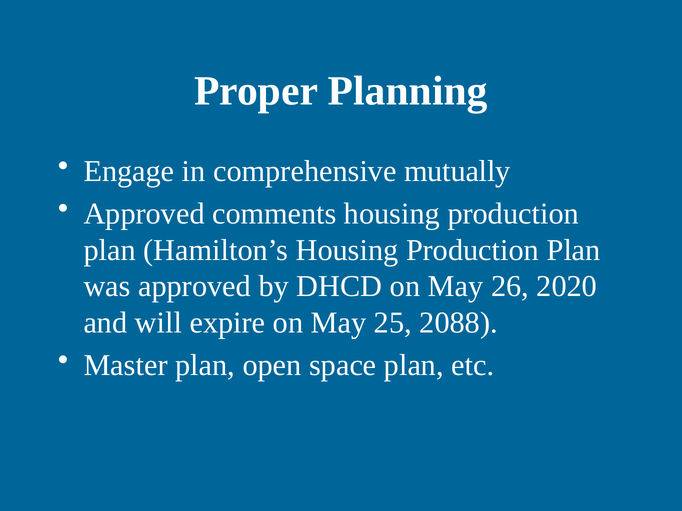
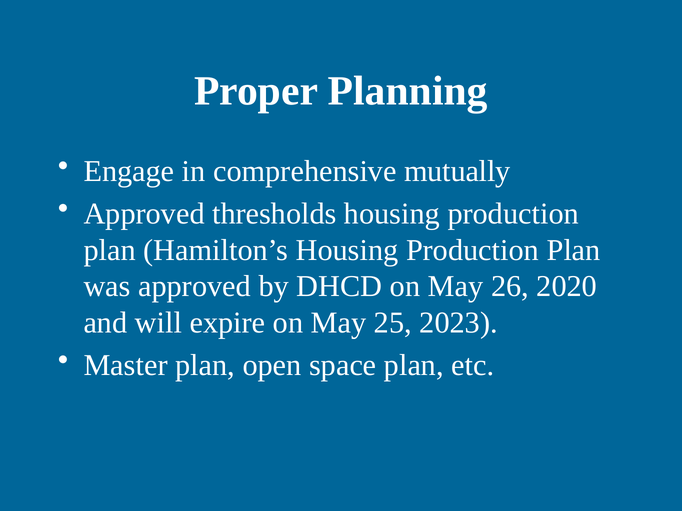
comments: comments -> thresholds (274, 214)
2088: 2088 -> 2023 (459, 323)
